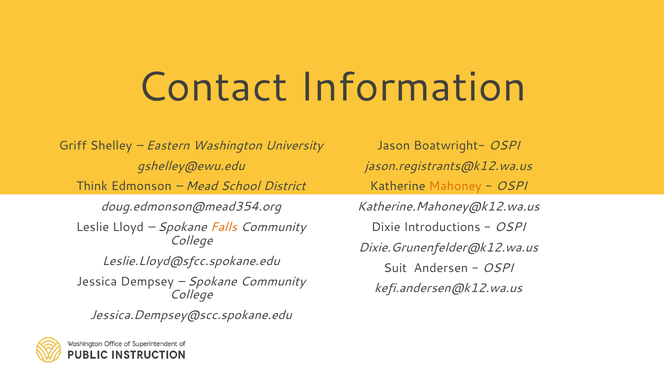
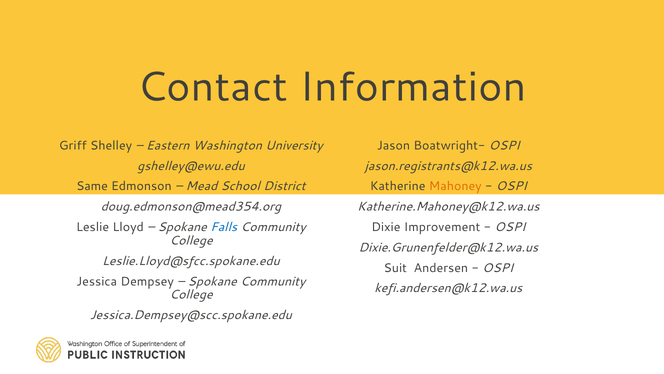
Think: Think -> Same (92, 186)
Falls colour: orange -> blue (224, 227)
Introductions: Introductions -> Improvement (442, 227)
